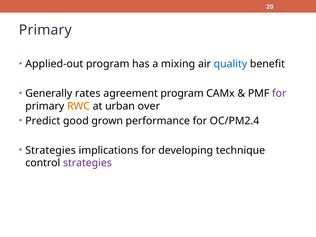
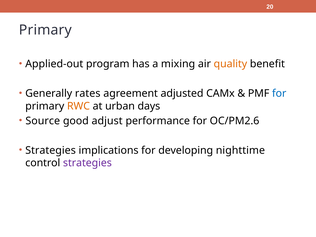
quality colour: blue -> orange (230, 64)
agreement program: program -> adjusted (182, 93)
for colour: purple -> blue (279, 93)
over: over -> days (149, 106)
Predict: Predict -> Source (43, 121)
grown: grown -> adjust (107, 121)
OC/PM2.4: OC/PM2.4 -> OC/PM2.6 (235, 121)
technique: technique -> nighttime (240, 150)
